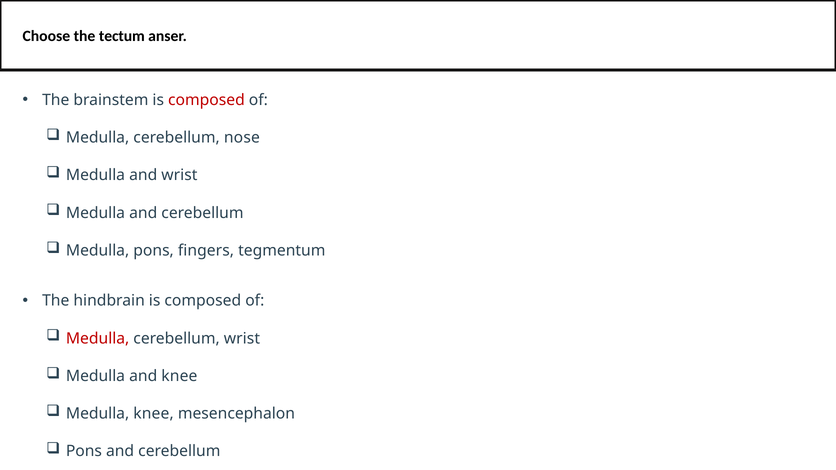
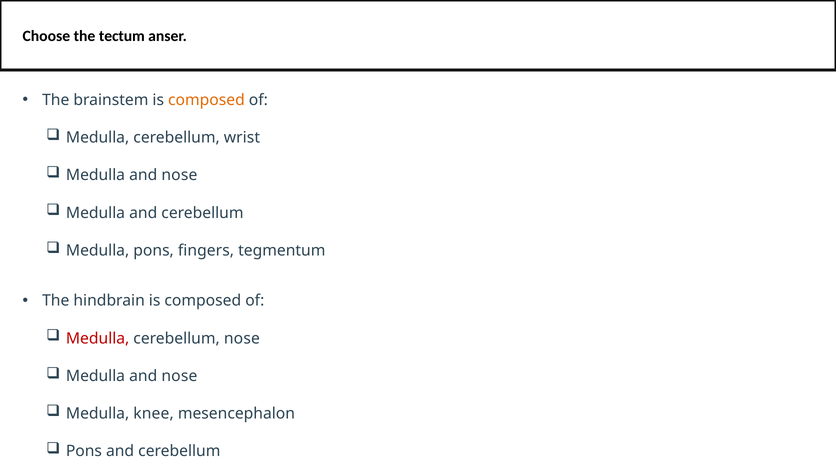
composed colour: red -> orange (206, 100)
nose: nose -> wrist (242, 138)
wrist: wrist -> nose (179, 175)
cerebellum wrist: wrist -> nose (242, 339)
knee: knee -> nose (179, 376)
